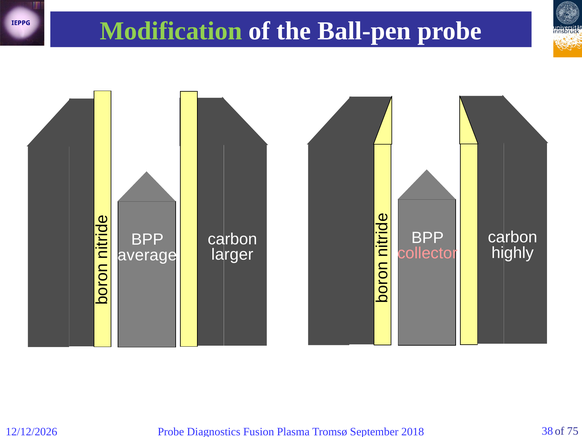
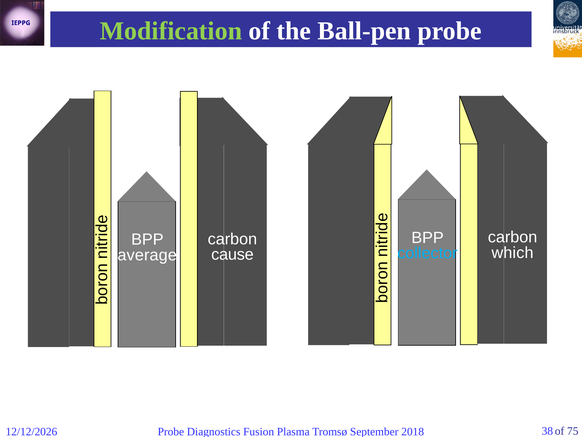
highly: highly -> which (512, 252)
collector colour: pink -> light blue (427, 253)
larger: larger -> cause (232, 254)
